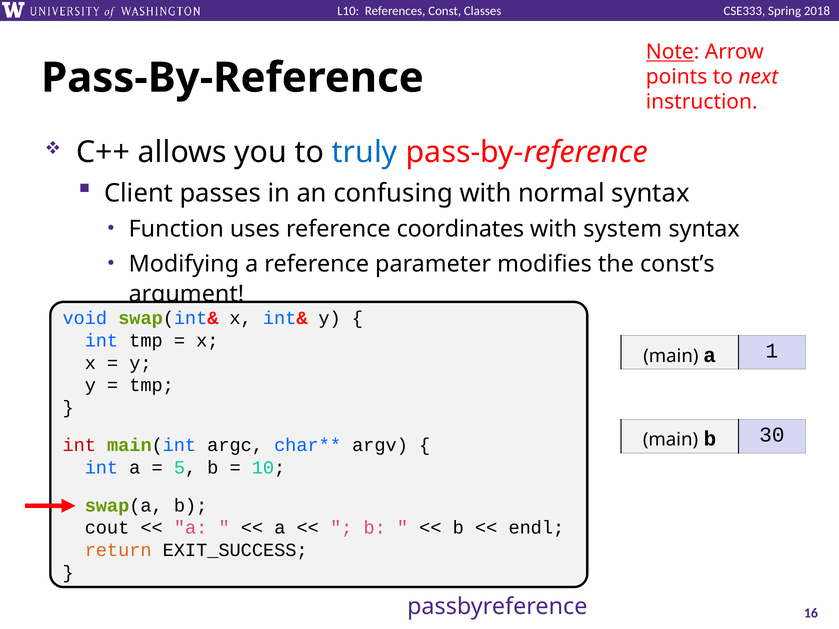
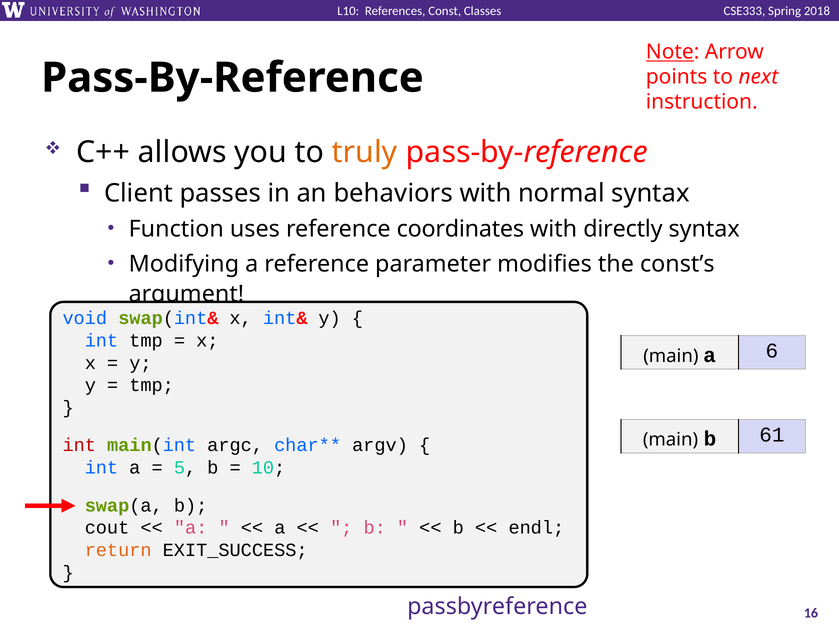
truly colour: blue -> orange (365, 152)
confusing: confusing -> behaviors (393, 193)
system: system -> directly (623, 229)
1: 1 -> 6 (772, 351)
30: 30 -> 61 (772, 435)
